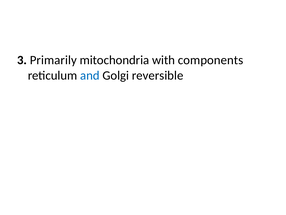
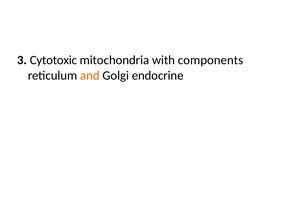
Primarily: Primarily -> Cytotoxic (53, 60)
and colour: blue -> orange (90, 75)
reversible: reversible -> endocrine (158, 75)
